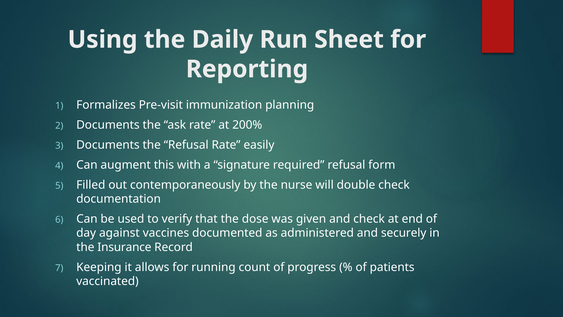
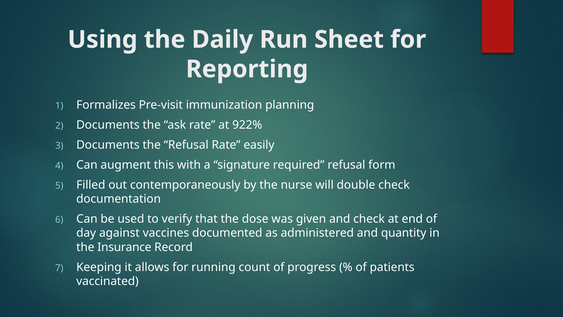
200%: 200% -> 922% (247, 125)
securely: securely -> quantity (404, 233)
